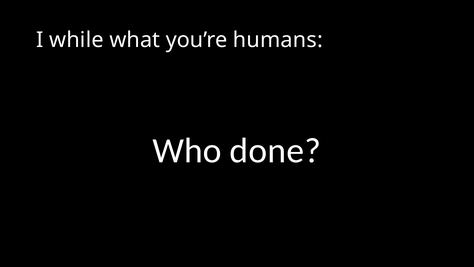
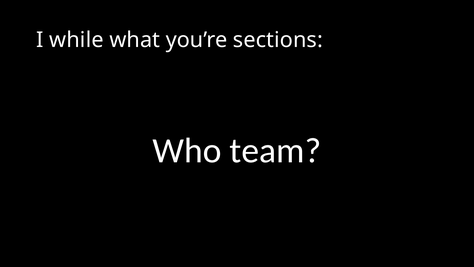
humans: humans -> sections (278, 40)
done: done -> team (275, 151)
